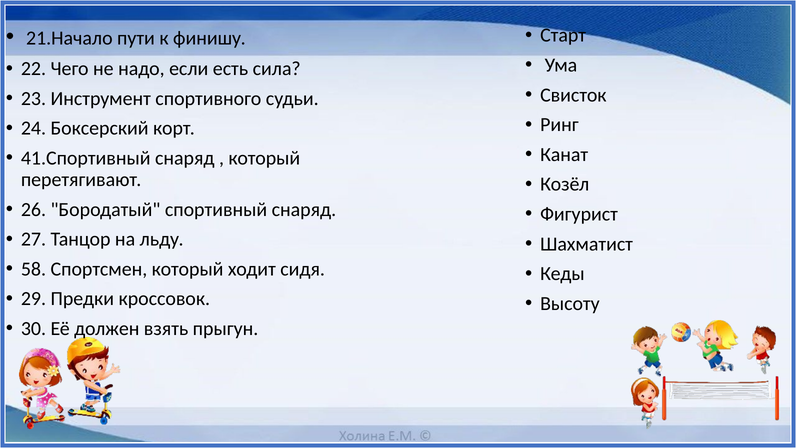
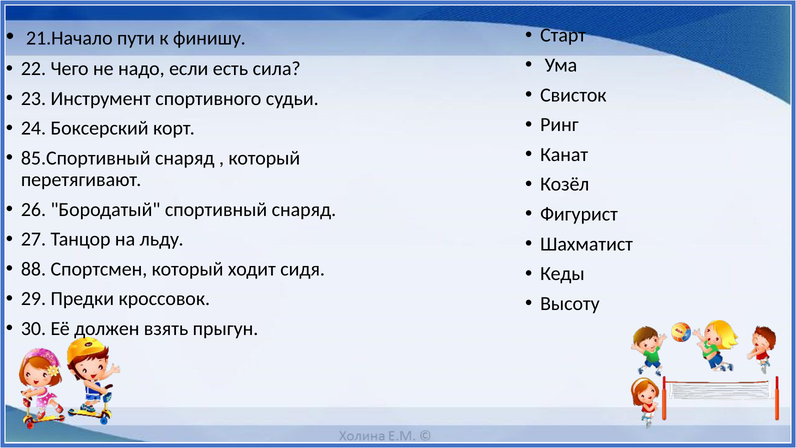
41.Спортивный: 41.Спортивный -> 85.Спортивный (86, 158)
58: 58 -> 88 (33, 269)
